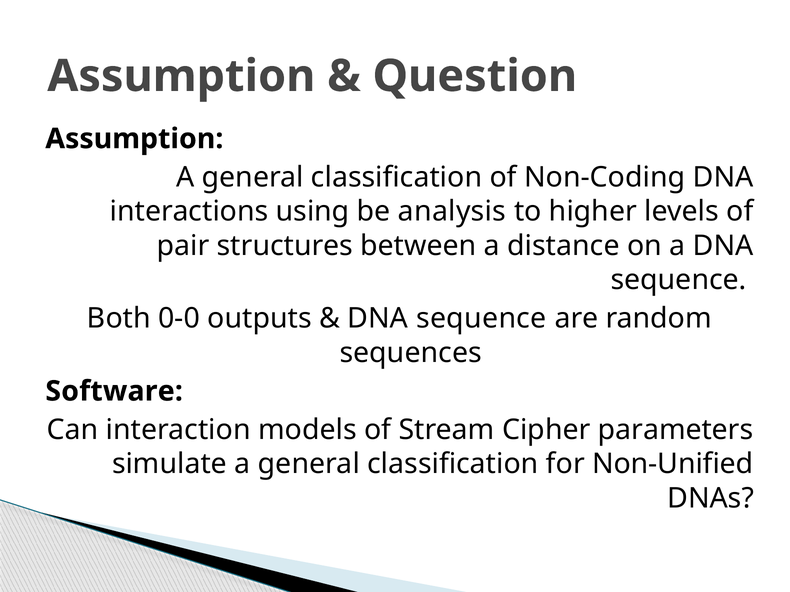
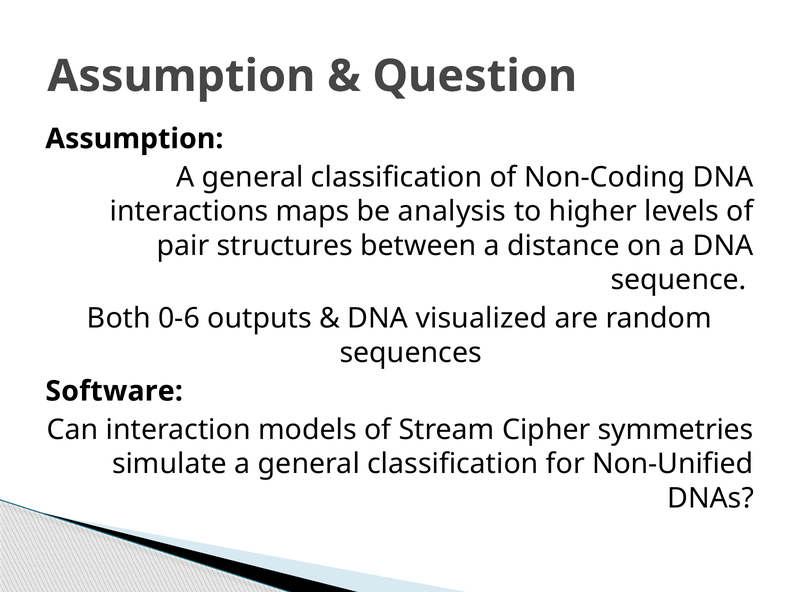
using: using -> maps (313, 212)
0-0: 0-0 -> 0-6 (179, 319)
sequence: sequence -> visualized (481, 319)
parameters: parameters -> symmetries (676, 430)
